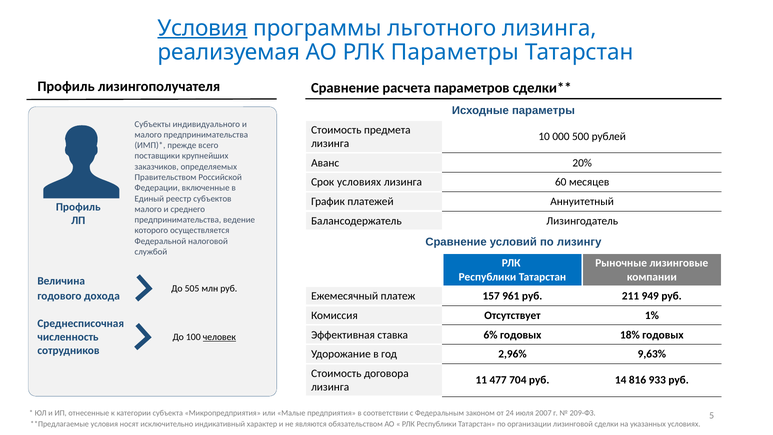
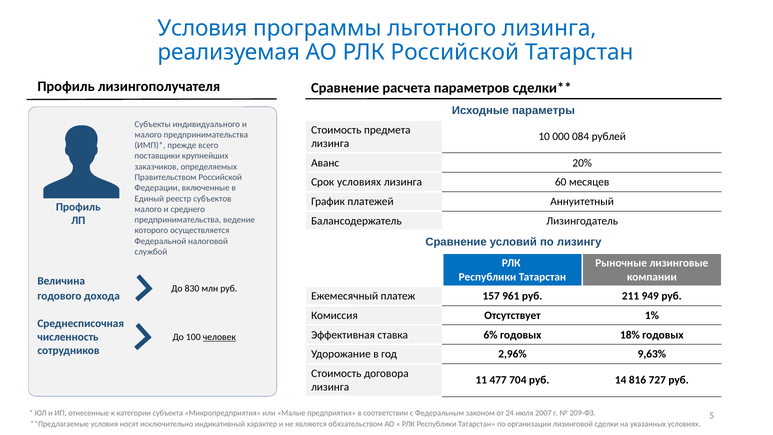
Условия underline: present -> none (202, 28)
РЛК Параметры: Параметры -> Российской (455, 52)
500: 500 -> 084 (581, 137)
505: 505 -> 830 (192, 289)
933: 933 -> 727 (657, 380)
